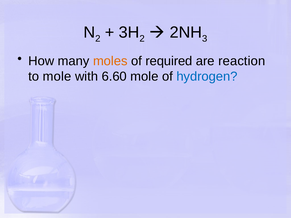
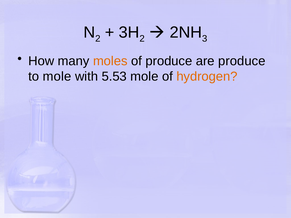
of required: required -> produce (169, 61)
are reaction: reaction -> produce (242, 61)
6.60: 6.60 -> 5.53 (114, 77)
hydrogen colour: blue -> orange (207, 77)
